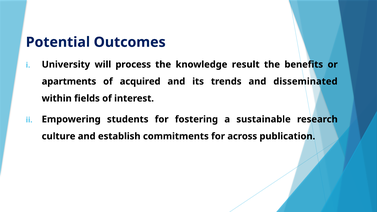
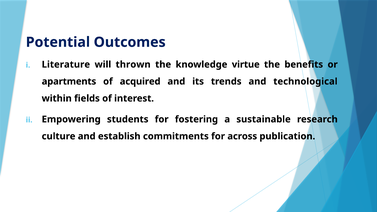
University: University -> Literature (66, 65)
process: process -> thrown (133, 65)
result: result -> virtue (246, 65)
disseminated: disseminated -> technological (305, 81)
